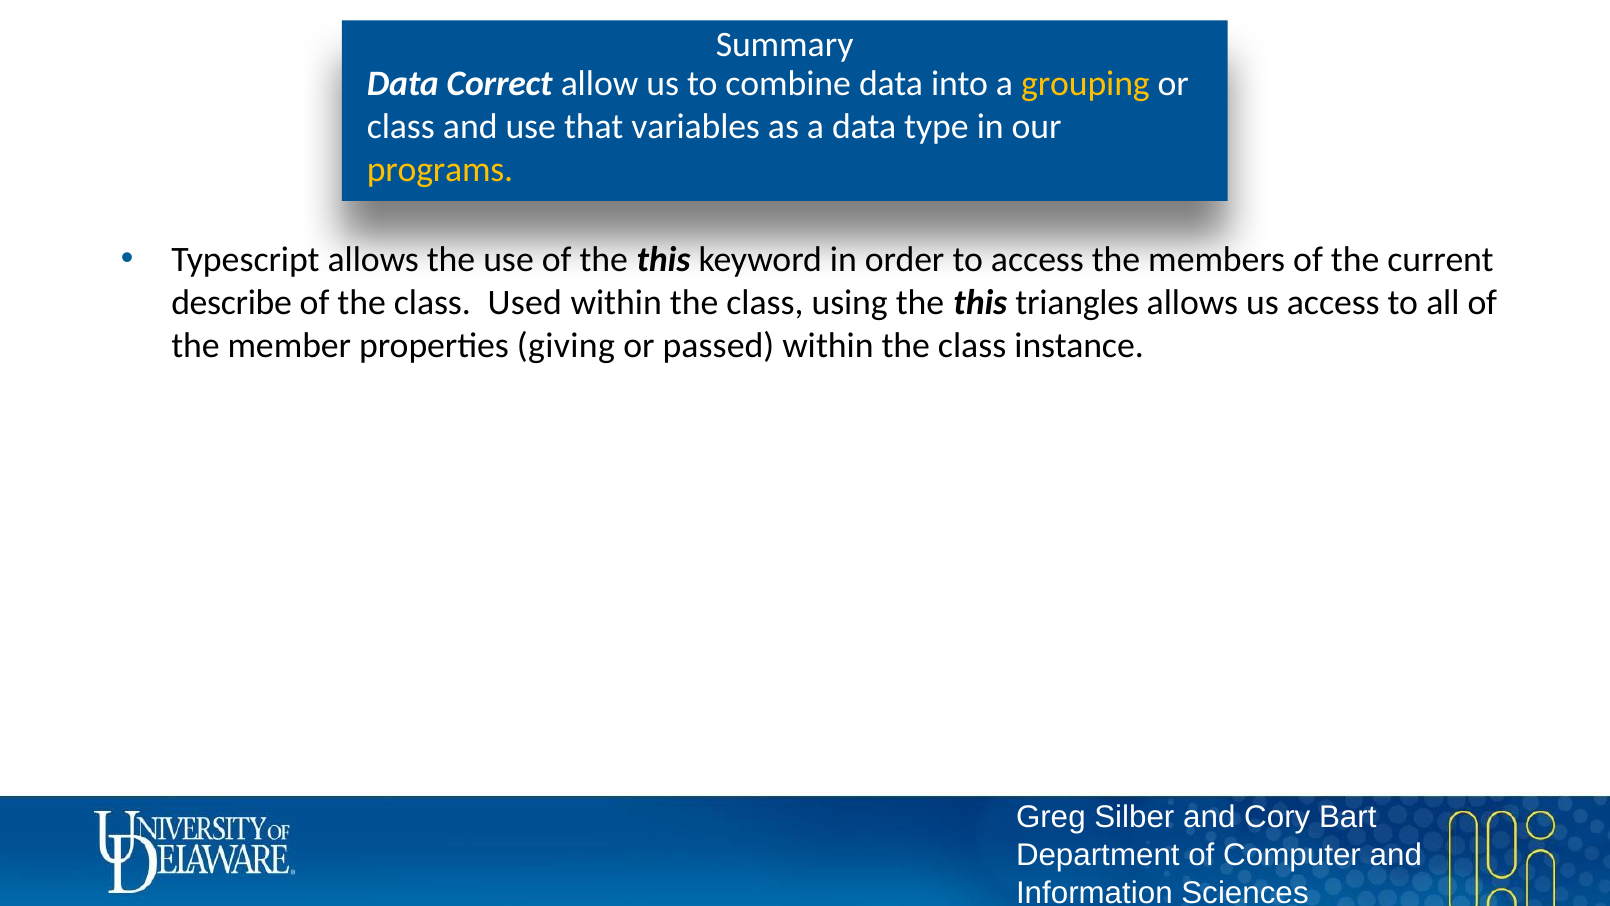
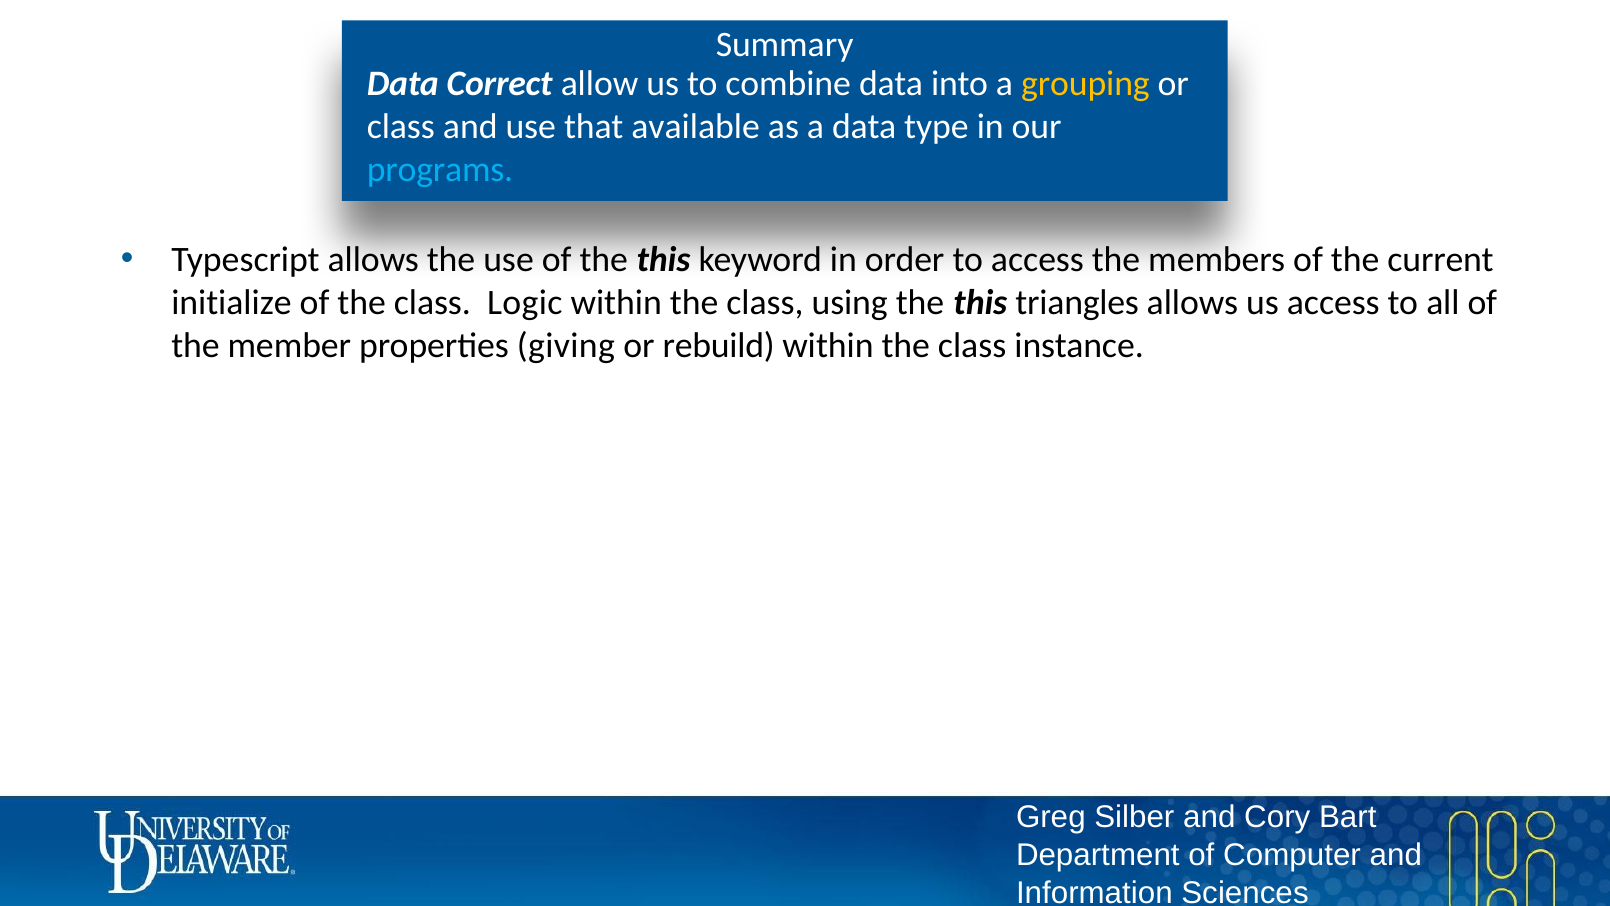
variables: variables -> available (696, 126)
programs colour: yellow -> light blue (440, 169)
describe: describe -> initialize (231, 303)
Used: Used -> Logic (525, 303)
passed: passed -> rebuild (719, 346)
